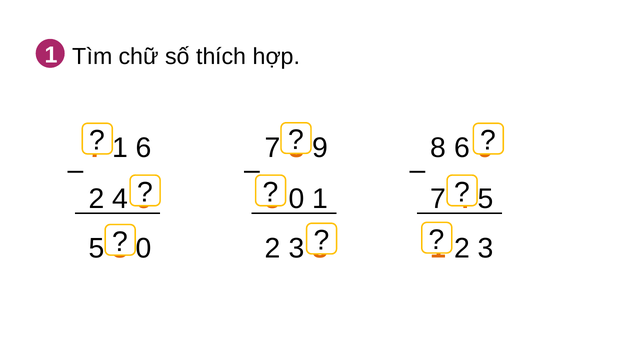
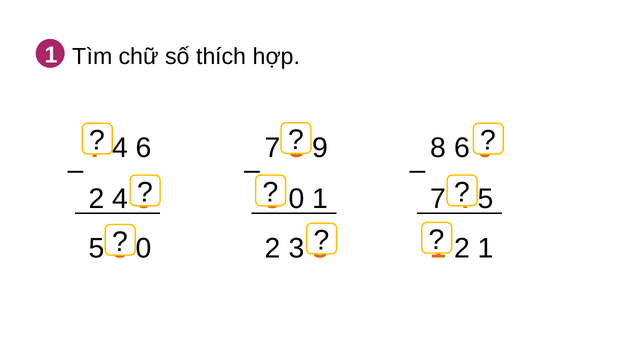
1: 1 -> 4 (120, 148)
3: 3 -> 1 (486, 248)
